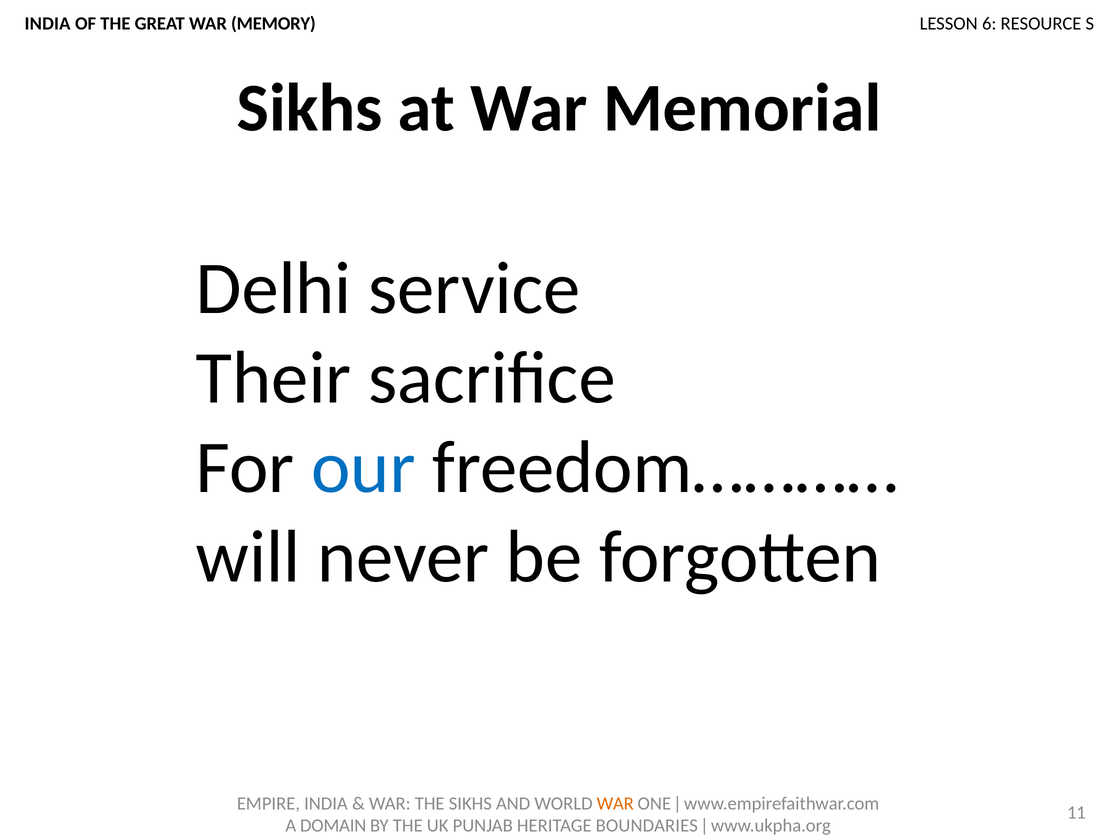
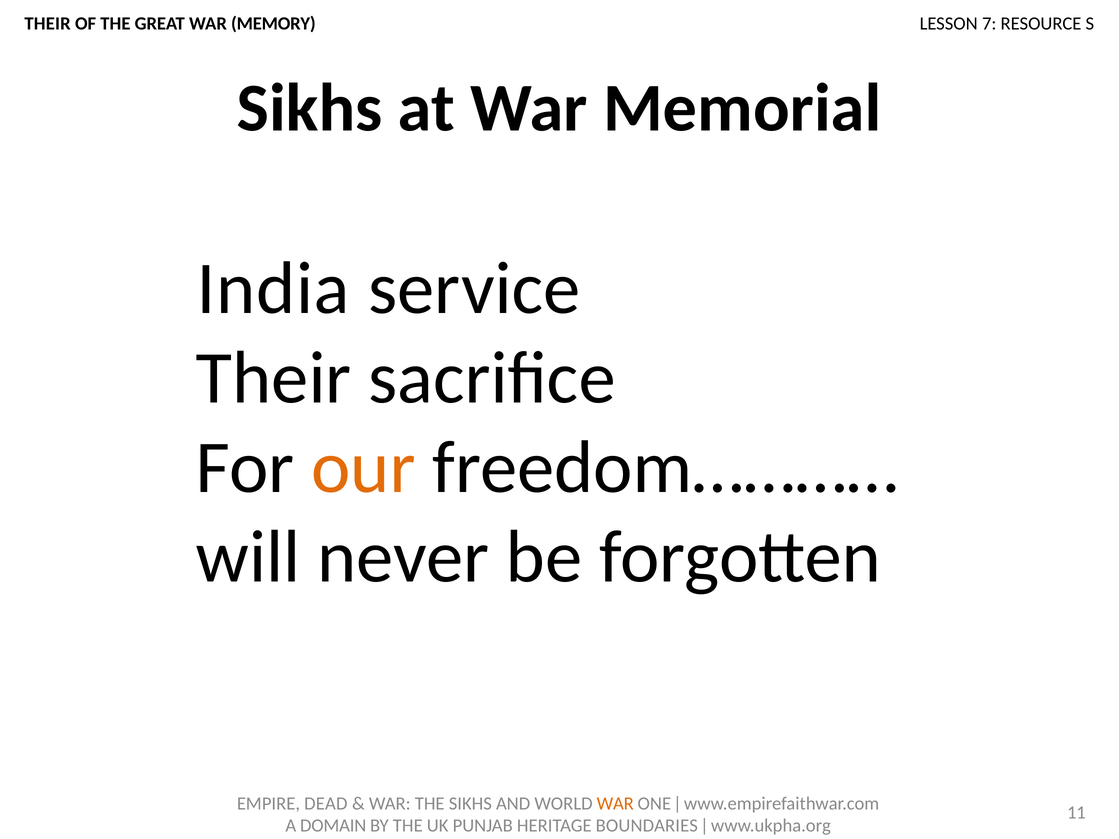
INDIA: INDIA -> THEIR (48, 24)
6: 6 -> 7 (989, 24)
Delhi: Delhi -> India (273, 289)
our colour: blue -> orange (363, 468)
EMPIRE INDIA: INDIA -> DEAD (326, 804)
